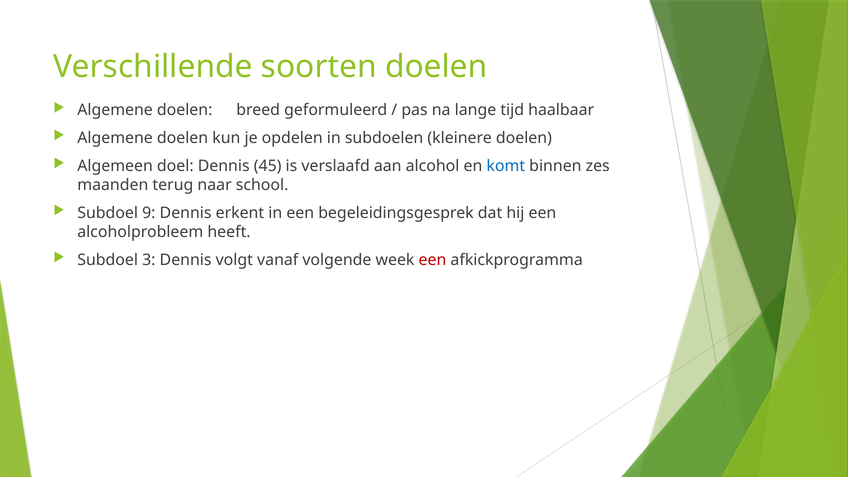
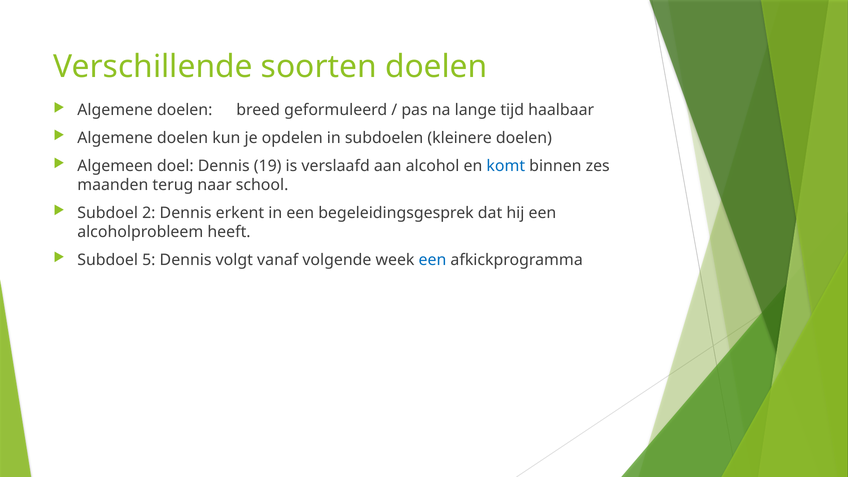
45: 45 -> 19 (268, 166)
9: 9 -> 2 (149, 213)
3: 3 -> 5 (149, 260)
een colour: red -> blue (432, 260)
